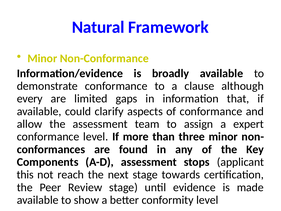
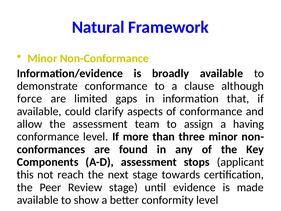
every: every -> force (30, 99)
expert: expert -> having (249, 124)
